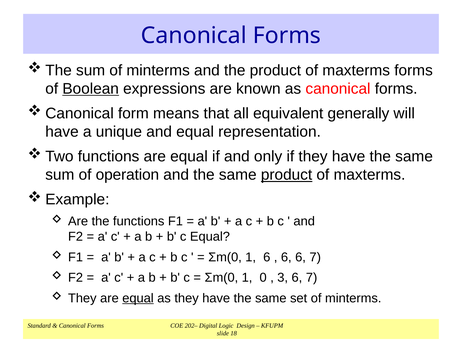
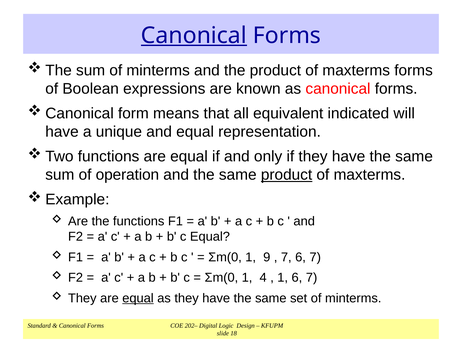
Canonical underline: none -> present (194, 35)
Boolean underline: present -> none (91, 89)
generally: generally -> indicated (358, 114)
1 6: 6 -> 9 (267, 258)
6: 6 -> 7 (286, 258)
0: 0 -> 4 (263, 278)
3: 3 -> 1 (283, 278)
